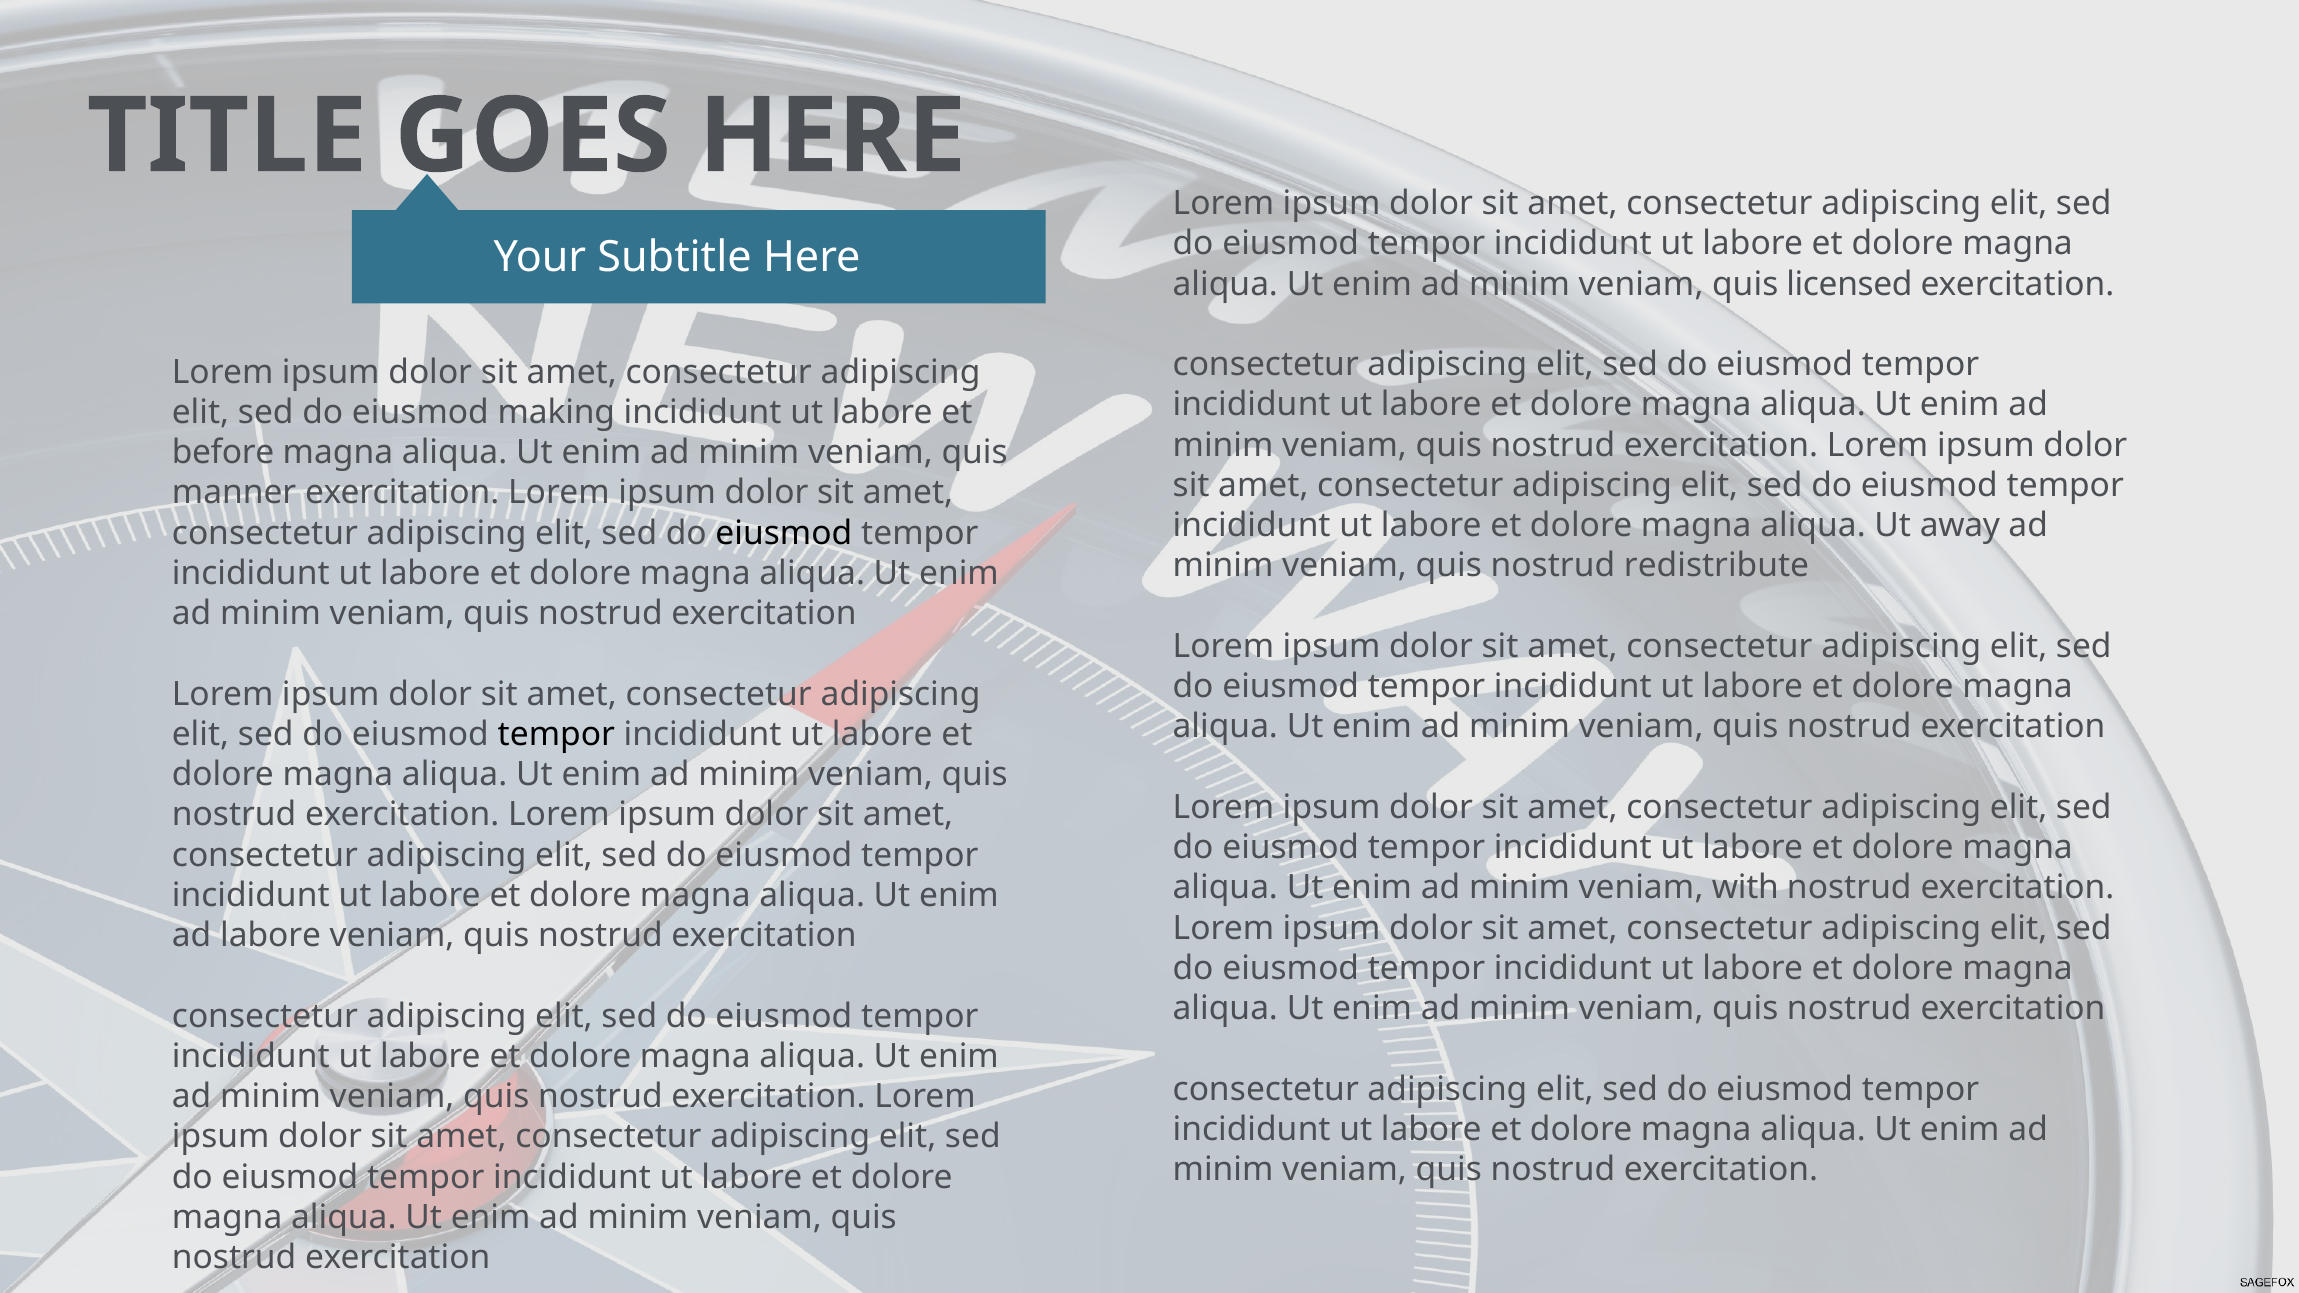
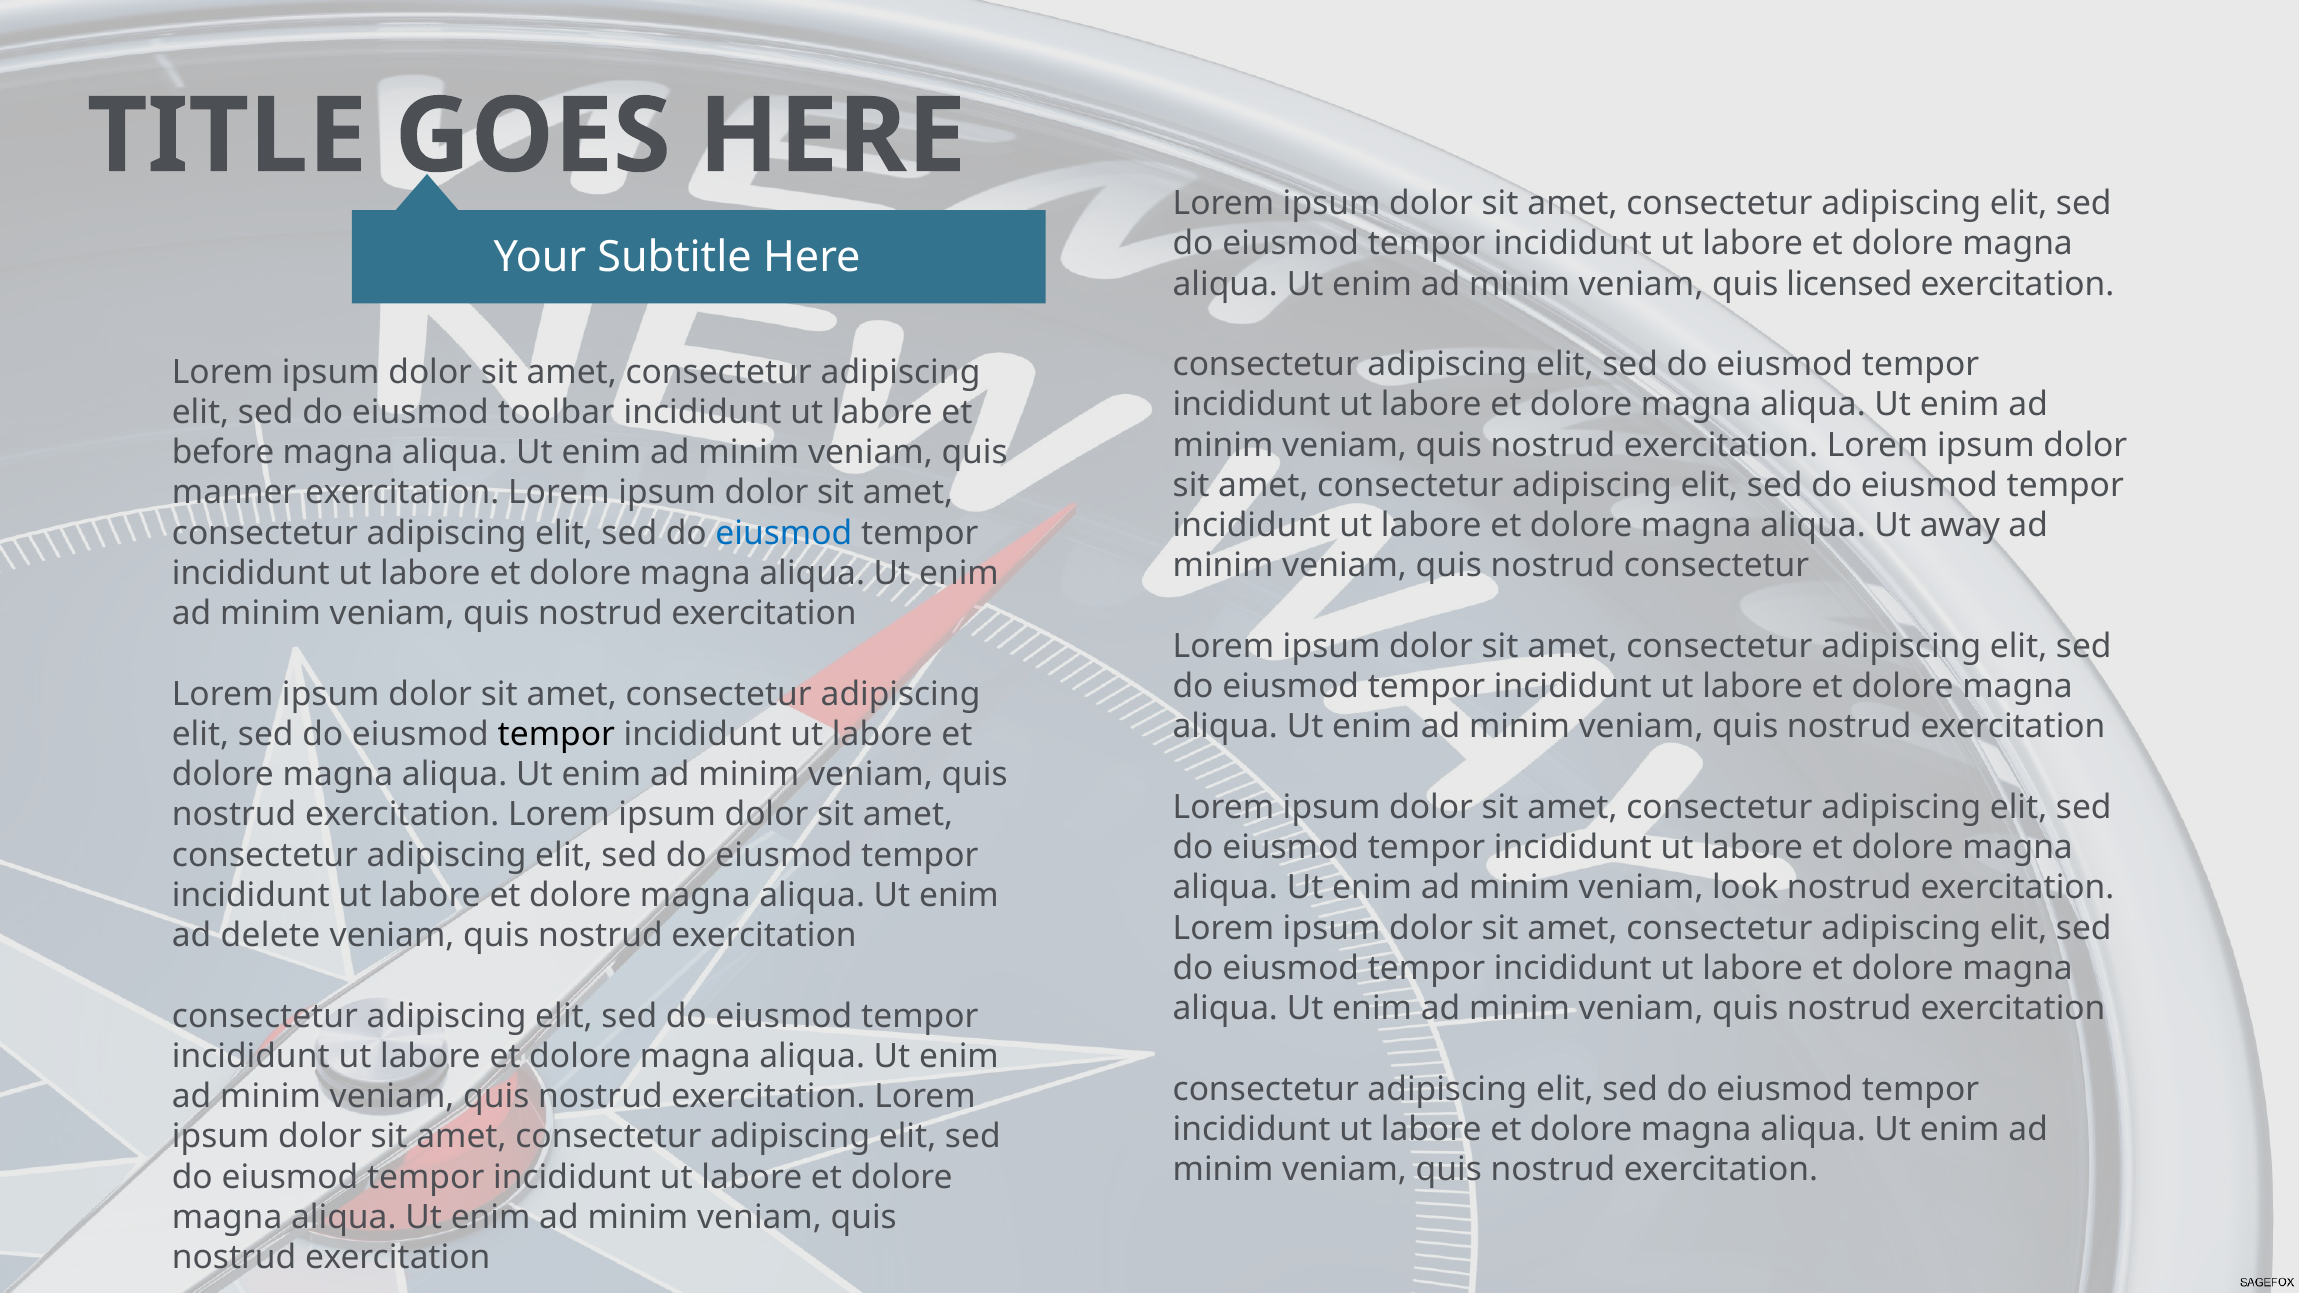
making: making -> toolbar (556, 412)
eiusmod colour: black -> blue (784, 533)
nostrud redistribute: redistribute -> consectetur (1717, 566)
with: with -> look (1745, 888)
ad labore: labore -> delete (270, 936)
